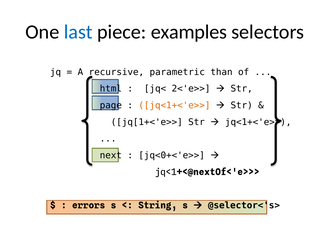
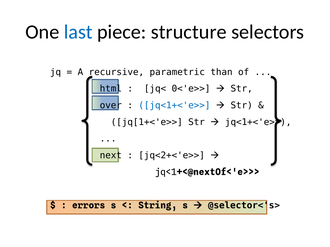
examples: examples -> structure (189, 32)
2<'e>>: 2<'e>> -> 0<'e>> (191, 89)
page: page -> over (111, 106)
jq<1+<'e>> colour: orange -> blue (174, 106)
jq<0+<'e>>: jq<0+<'e>> -> jq<2+<'e>> (172, 156)
